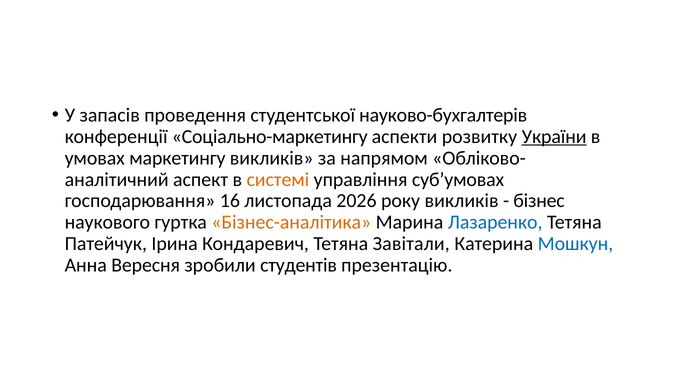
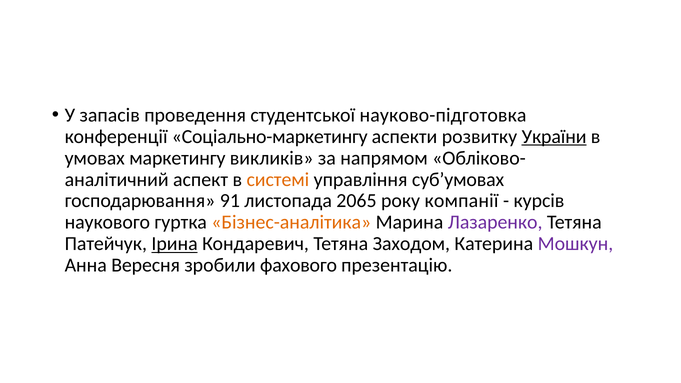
науково-бухгалтерів: науково-бухгалтерів -> науково-підготовка (443, 115)
16: 16 -> 91 (230, 201)
2026: 2026 -> 2065 (356, 201)
року викликів: викликів -> компанії (462, 201)
бізнес: бізнес -> курсів (539, 201)
Лазаренко colour: blue -> purple (495, 222)
Ірина underline: none -> present (175, 244)
Завітали: Завітали -> Заходом (411, 244)
Мошкун colour: blue -> purple (575, 244)
студентів: студентів -> фахового (299, 265)
